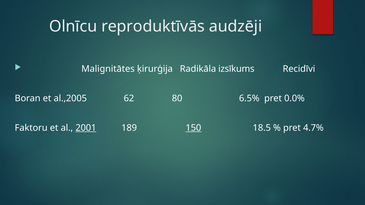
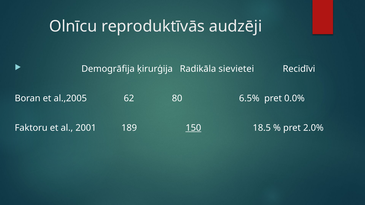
Malignitātes: Malignitātes -> Demogrāfija (108, 69)
izsīkums: izsīkums -> sievietei (236, 69)
2001 underline: present -> none (86, 128)
4.7%: 4.7% -> 2.0% (313, 128)
